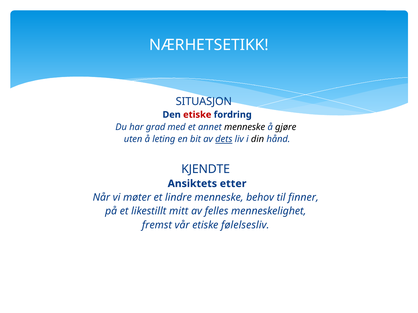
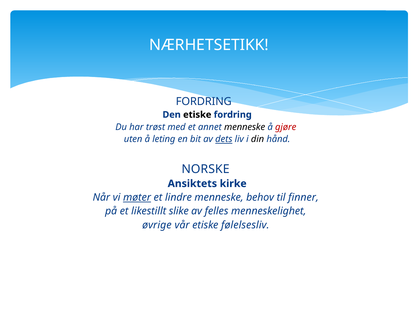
SITUASJON: SITUASJON -> FORDRING (204, 102)
etiske colour: red -> black (197, 115)
grad: grad -> trøst (156, 127)
gjøre colour: black -> red (286, 127)
KJENDTE: KJENDTE -> NORSKE (206, 169)
etter: etter -> kirke (233, 184)
møter underline: none -> present (137, 198)
mitt: mitt -> slike (179, 212)
fremst: fremst -> øvrige (157, 225)
